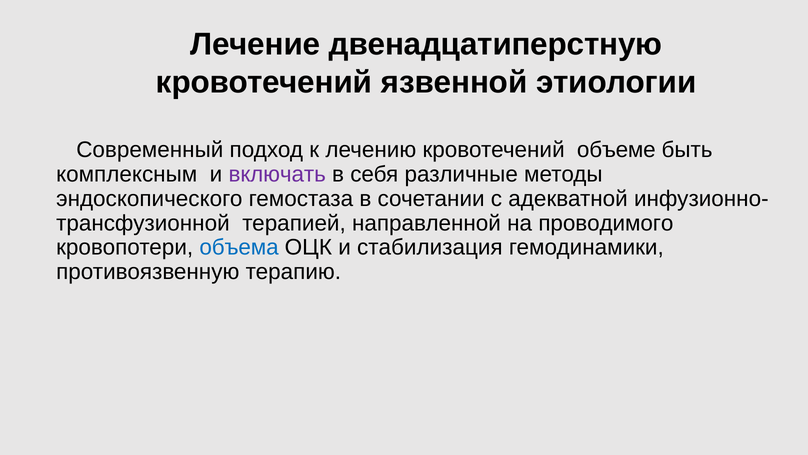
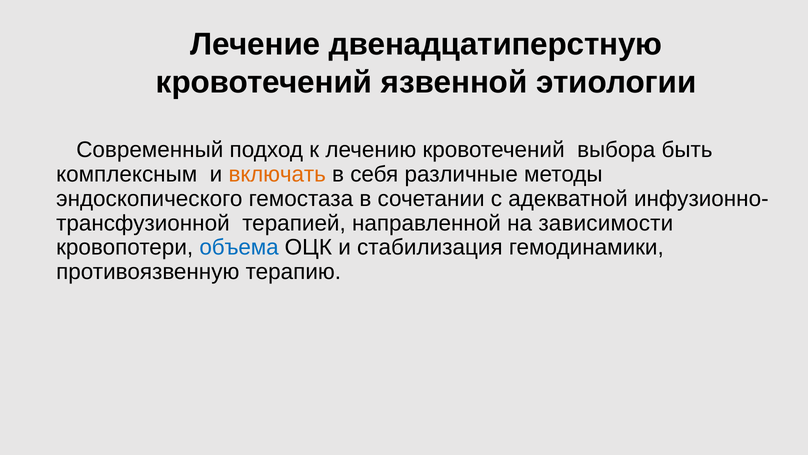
объеме: объеме -> выбора (616, 150)
включать colour: purple -> orange (277, 174)
проводимого: проводимого -> зависимости (606, 223)
